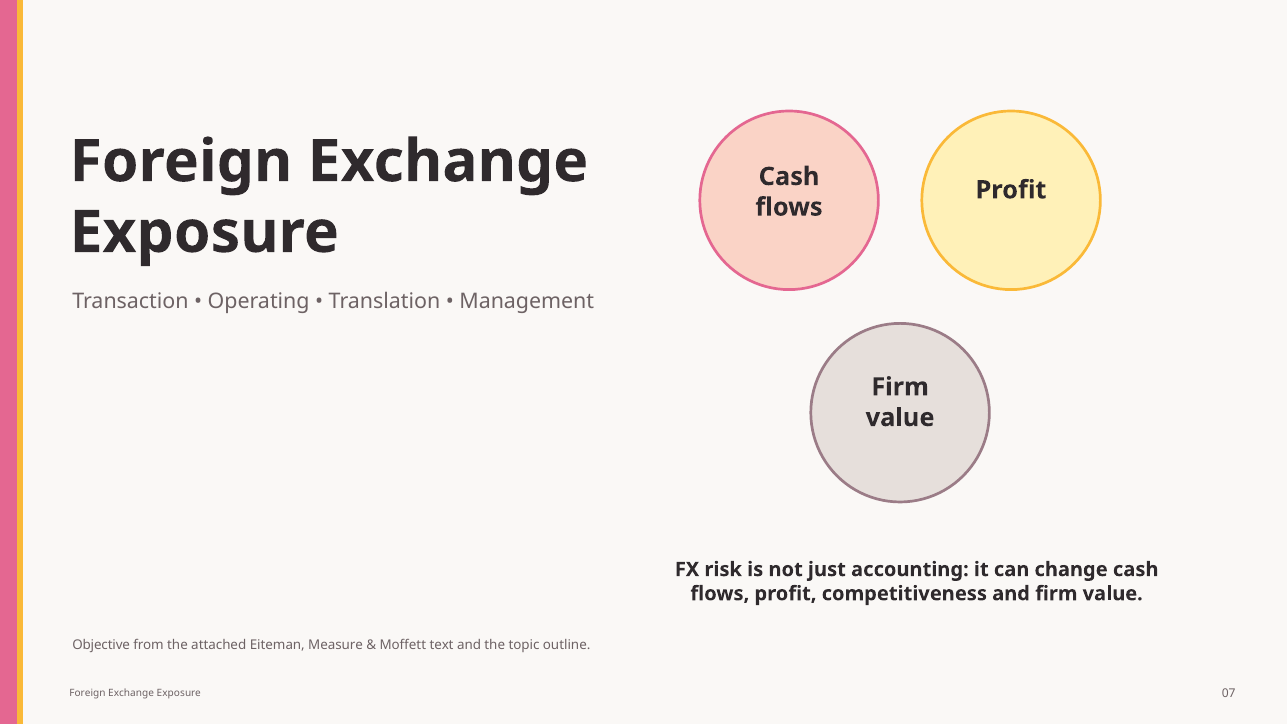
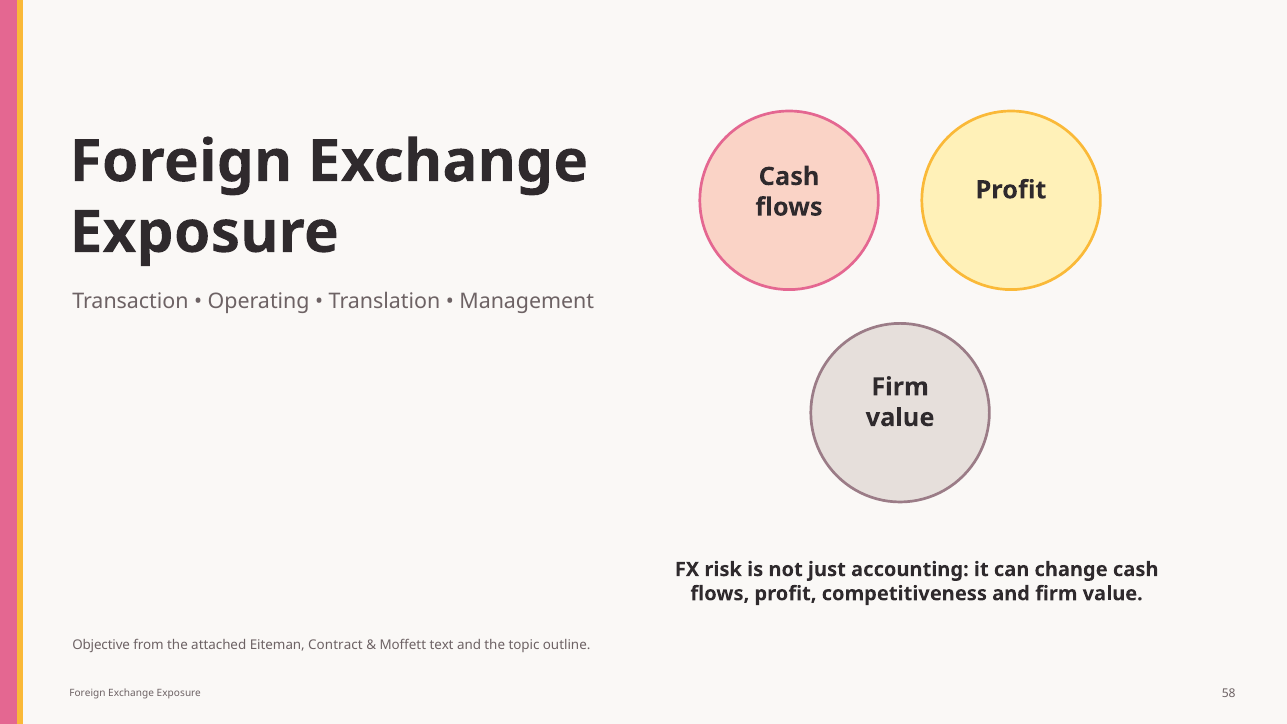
Measure: Measure -> Contract (335, 645)
07: 07 -> 58 (1229, 693)
